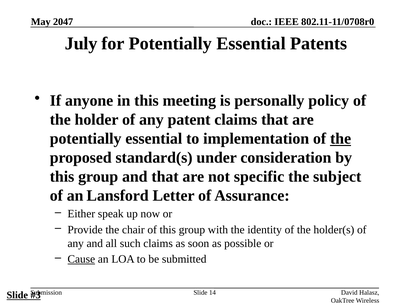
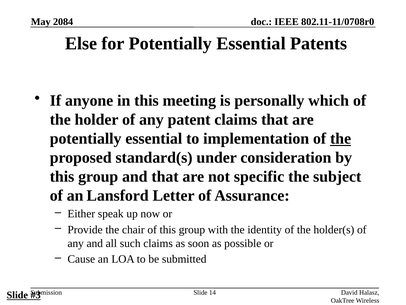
2047: 2047 -> 2084 (63, 22)
July: July -> Else (81, 44)
policy: policy -> which (329, 101)
Cause underline: present -> none (81, 259)
